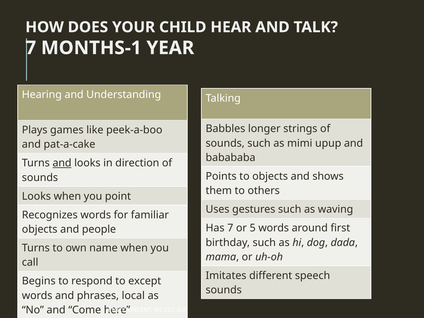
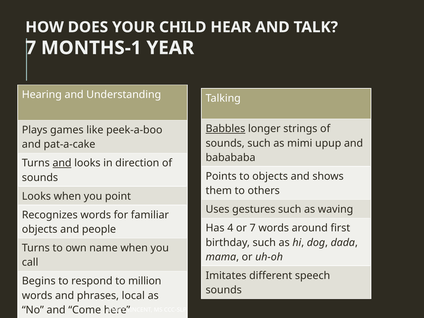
Babbles underline: none -> present (225, 129)
Has 7: 7 -> 4 (230, 228)
or 5: 5 -> 7 (253, 228)
except: except -> million (145, 281)
